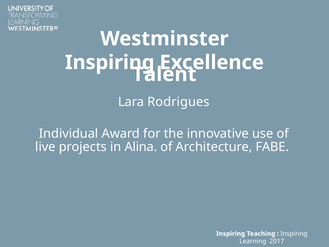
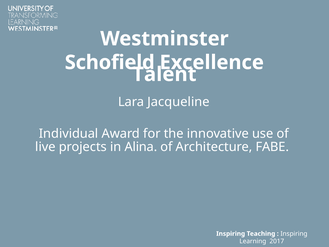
Inspiring: Inspiring -> Schofield (110, 62)
Rodrigues: Rodrigues -> Jacqueline (178, 102)
